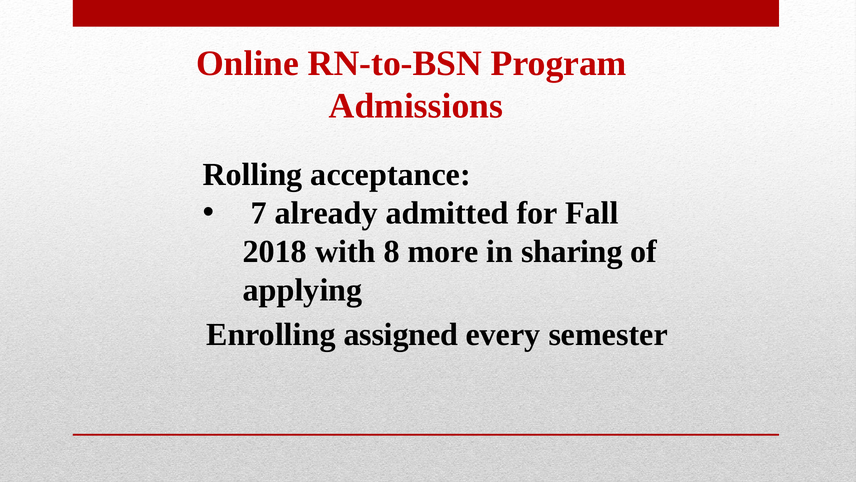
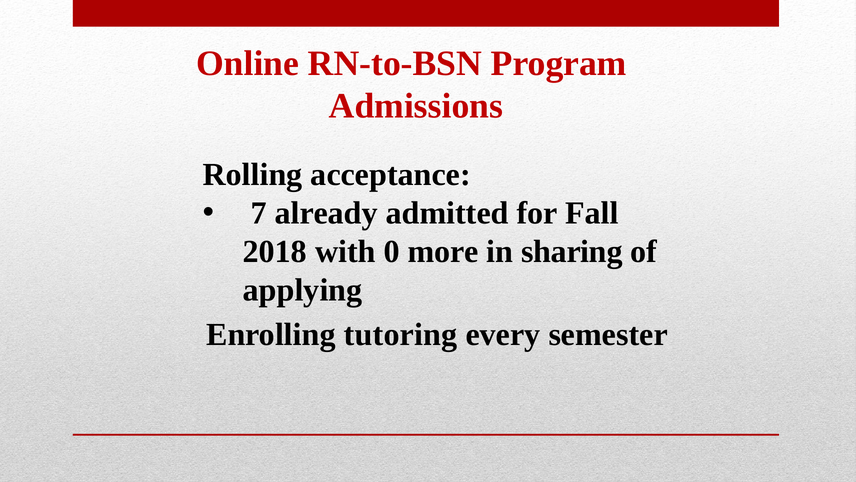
8: 8 -> 0 (392, 251)
assigned: assigned -> tutoring (401, 334)
